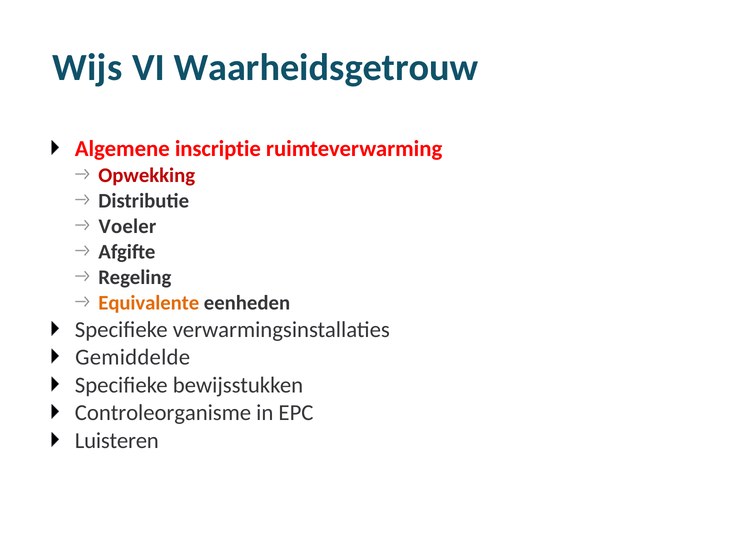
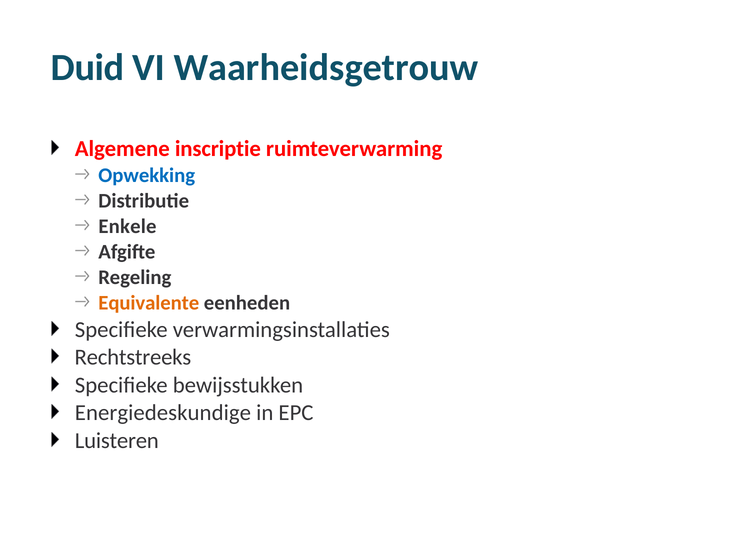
Wijs: Wijs -> Duid (88, 68)
Opwekking colour: red -> blue (147, 175)
Voeler: Voeler -> Enkele (127, 226)
Gemiddelde: Gemiddelde -> Rechtstreeks (133, 357)
Controleorganisme: Controleorganisme -> Energiedeskundige (163, 413)
